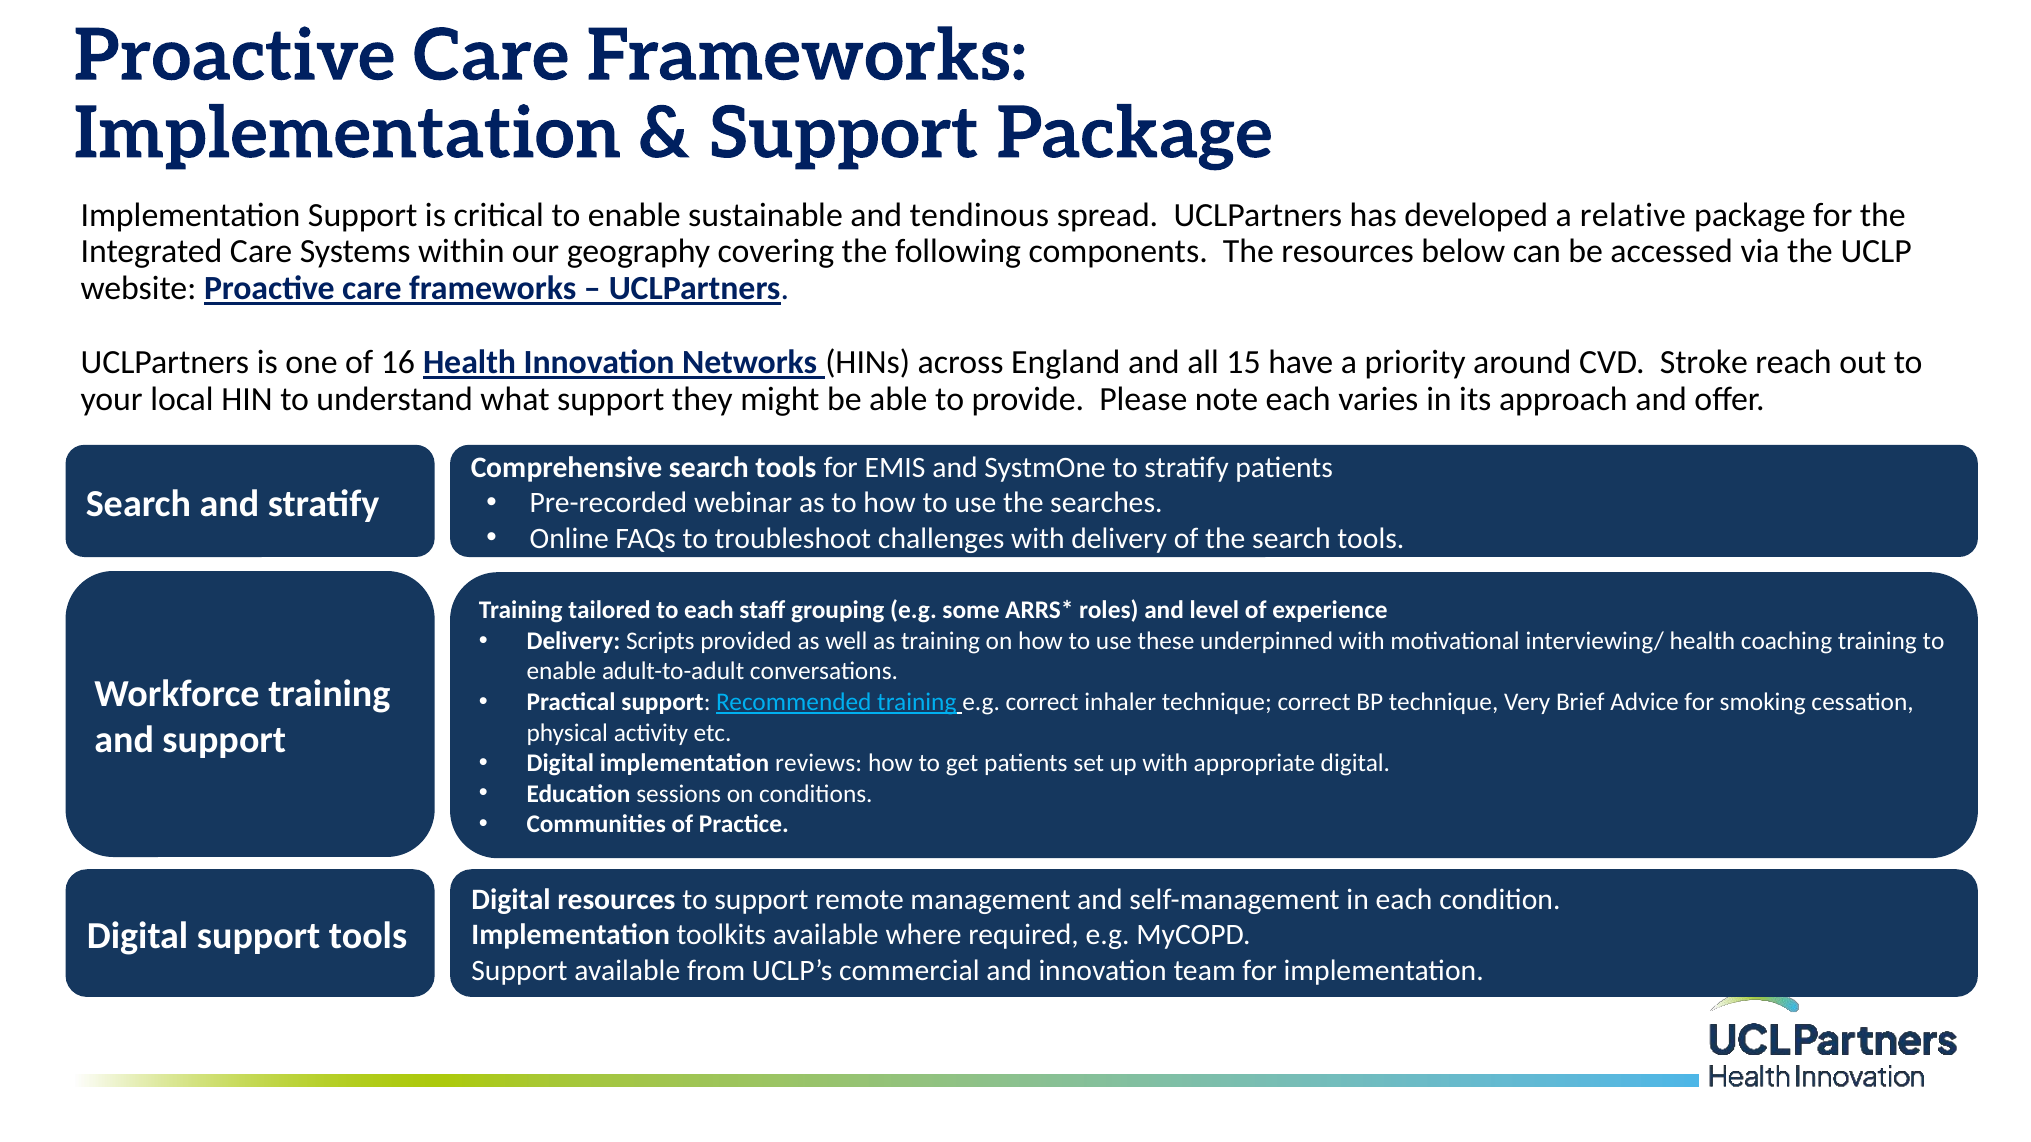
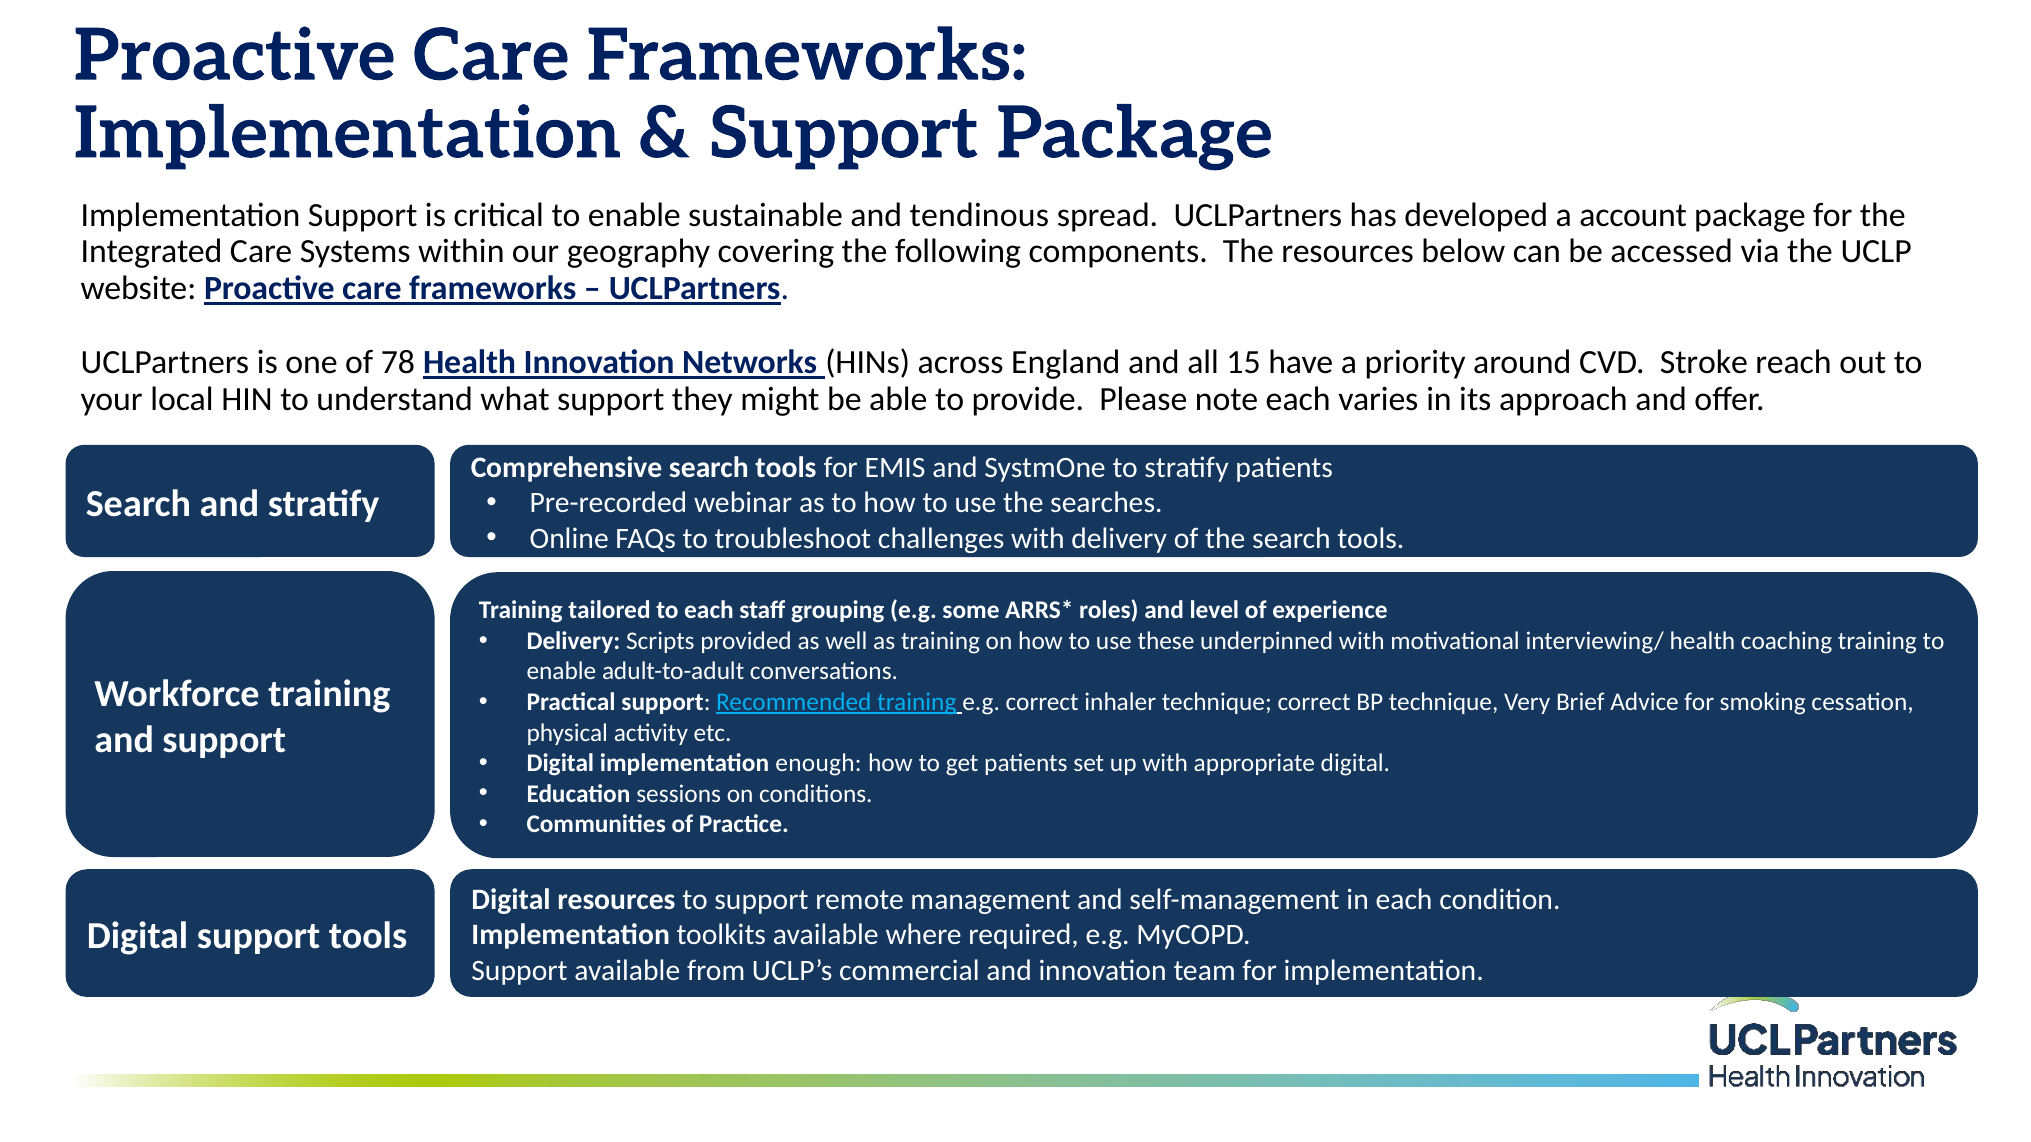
relative: relative -> account (1633, 215)
16: 16 -> 78 (398, 363)
reviews: reviews -> enough (819, 764)
